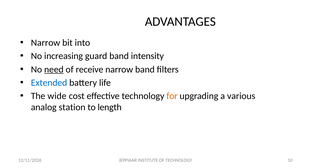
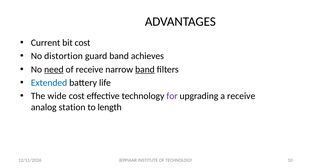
Narrow: Narrow -> Current (46, 43)
bit into: into -> cost (83, 43)
increasing: increasing -> distortion (64, 56)
intensity: intensity -> achieves (147, 56)
band underline: none -> present (145, 69)
for colour: orange -> purple (172, 96)
a various: various -> receive (241, 96)
